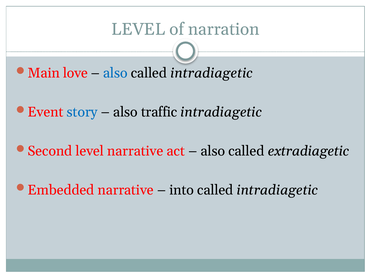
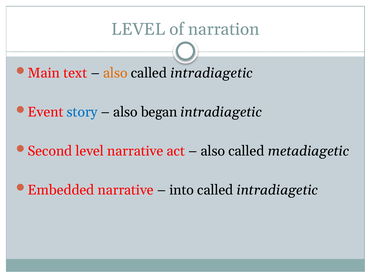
love: love -> text (75, 73)
also colour: blue -> orange (115, 73)
traffic: traffic -> began (159, 112)
extradiagetic: extradiagetic -> metadiagetic (308, 151)
